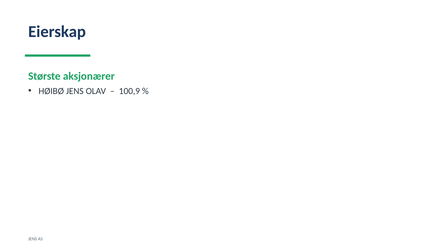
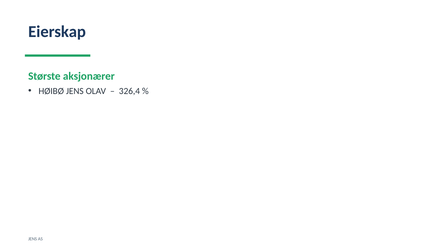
100,9: 100,9 -> 326,4 (129, 91)
